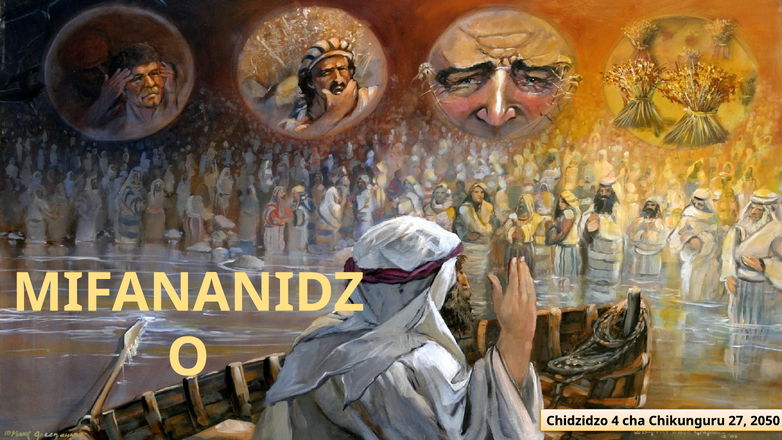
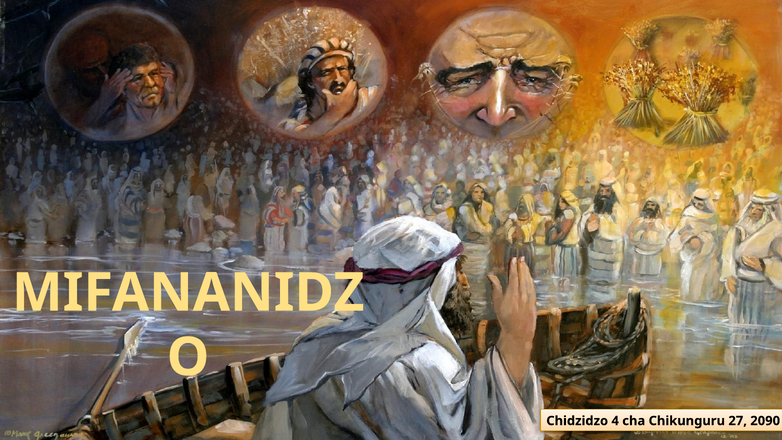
2050: 2050 -> 2090 (765, 421)
